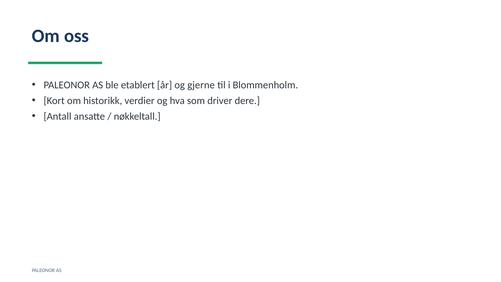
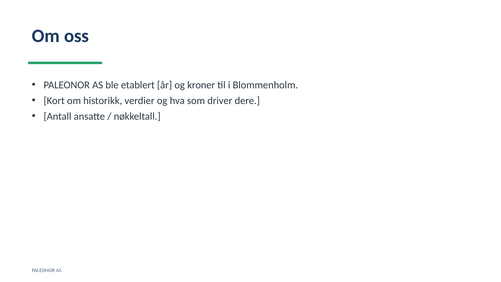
gjerne: gjerne -> kroner (201, 85)
